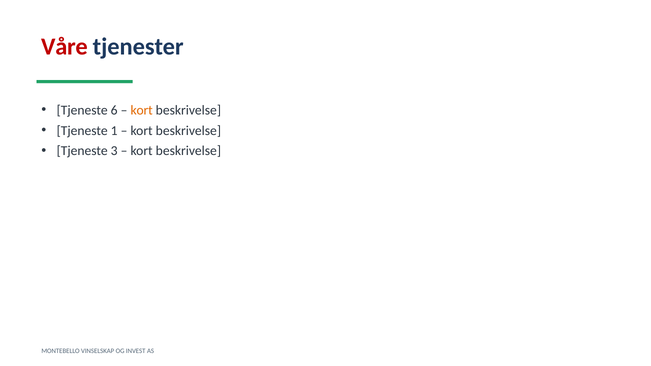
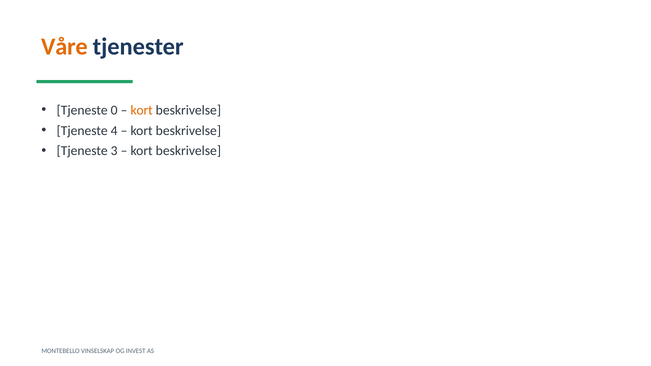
Våre colour: red -> orange (64, 46)
6: 6 -> 0 (114, 110)
1: 1 -> 4 (114, 131)
